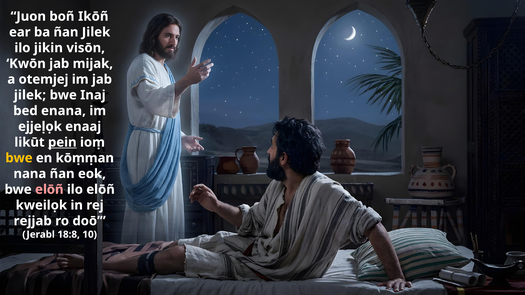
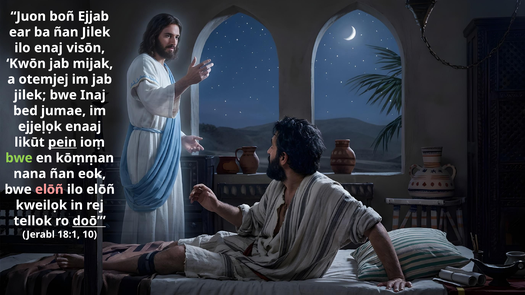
Ikōñ: Ikōñ -> Ejjab (93, 16)
jikin: jikin -> enaj (48, 48)
enana: enana -> jumae (63, 111)
bwe colour: yellow -> light green (19, 158)
rejjab: rejjab -> tellok (33, 221)
doō underline: none -> present (89, 221)
18:8: 18:8 -> 18:1 (69, 235)
